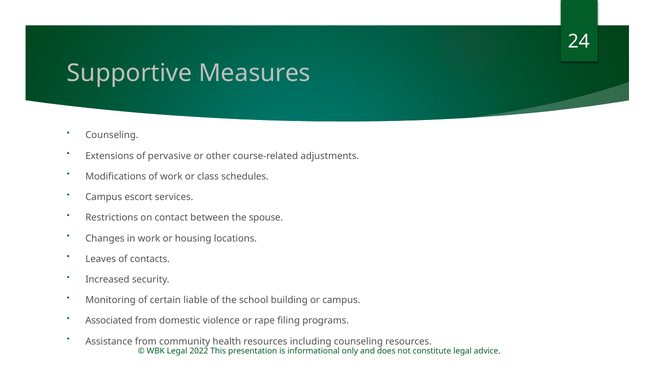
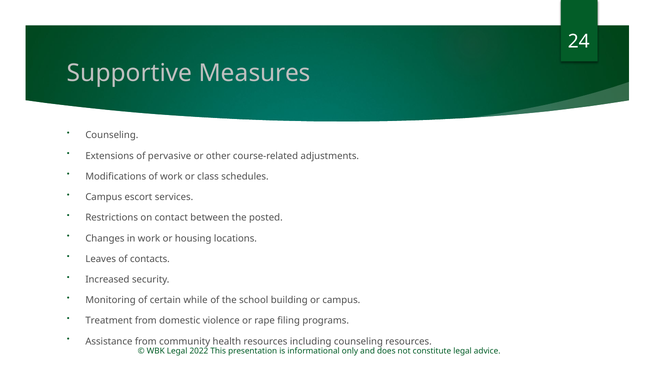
spouse: spouse -> posted (266, 218)
liable: liable -> while (196, 301)
Associated: Associated -> Treatment (109, 321)
